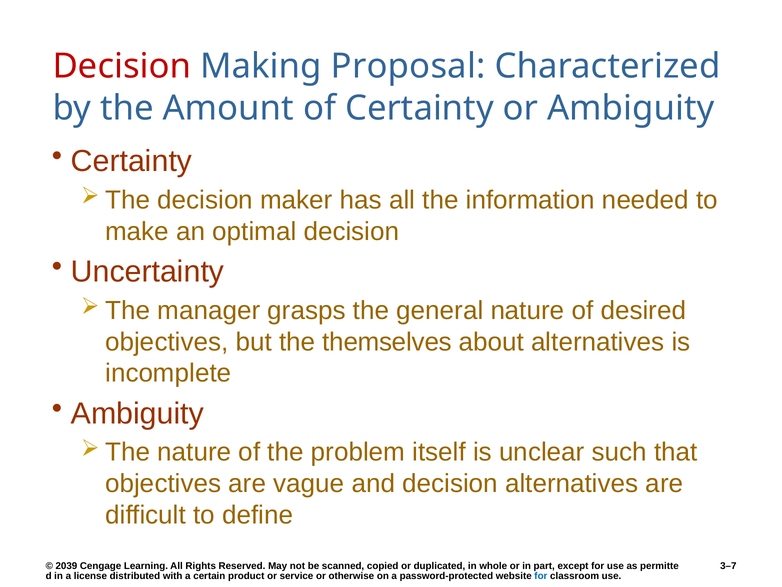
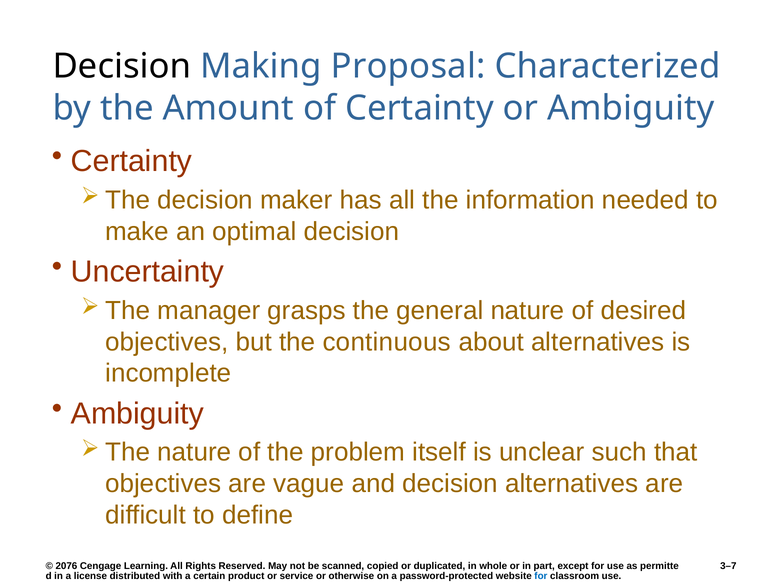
Decision colour: red -> black (122, 66)
themselves: themselves -> continuous (387, 342)
2039: 2039 -> 2076 (66, 566)
